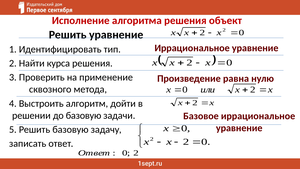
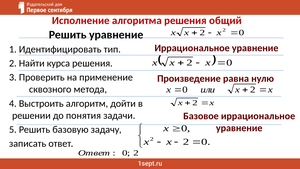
объект: объект -> общий (225, 20)
до базовую: базовую -> понятия (83, 115)
